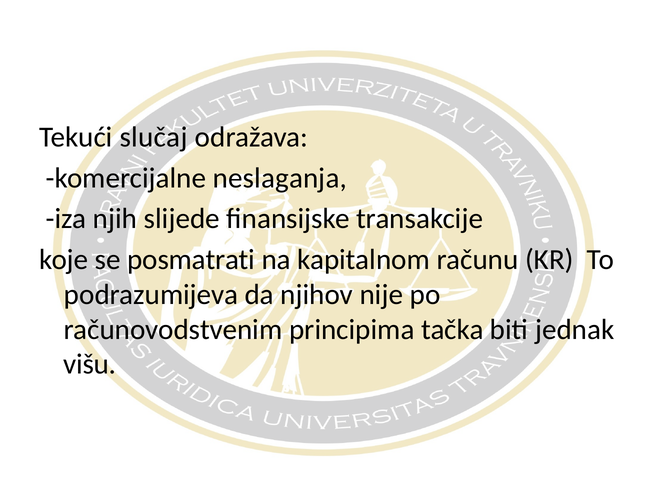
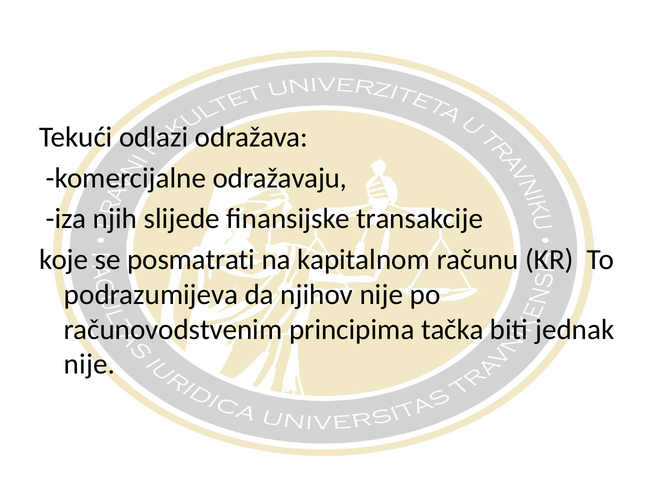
slučaj: slučaj -> odlazi (154, 137)
neslaganja: neslaganja -> odražavaju (280, 178)
višu: višu -> nije (89, 365)
